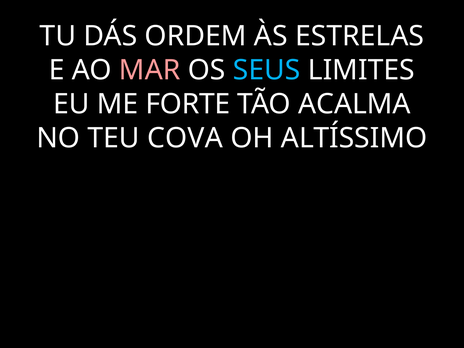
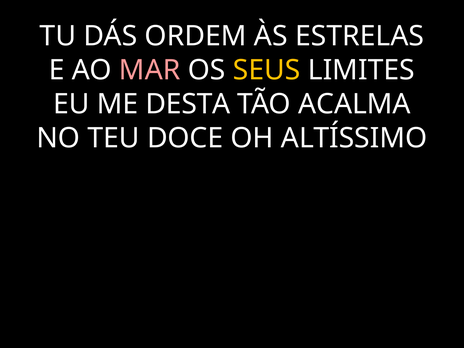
SEUS colour: light blue -> yellow (267, 70)
FORTE: FORTE -> DESTA (188, 104)
COVA: COVA -> DOCE (185, 138)
